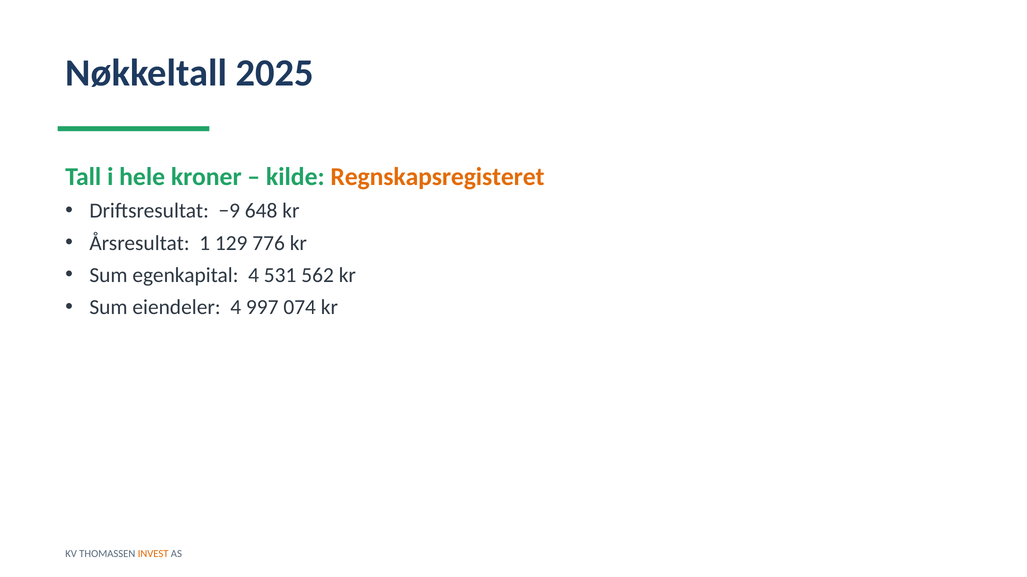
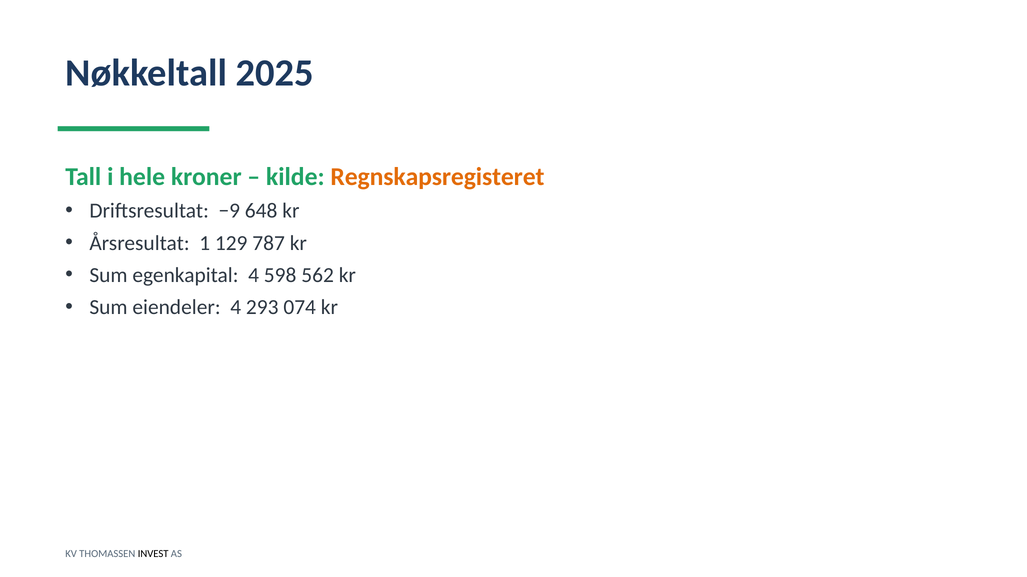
776: 776 -> 787 (269, 243)
531: 531 -> 598 (280, 275)
997: 997 -> 293 (262, 308)
INVEST colour: orange -> black (153, 554)
